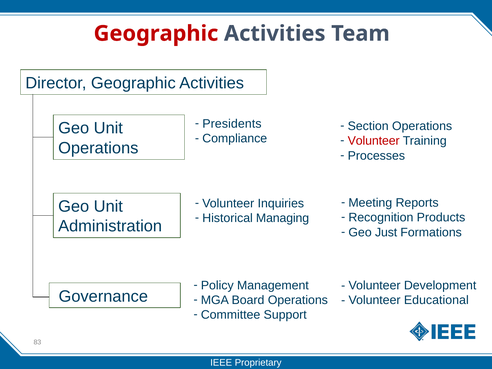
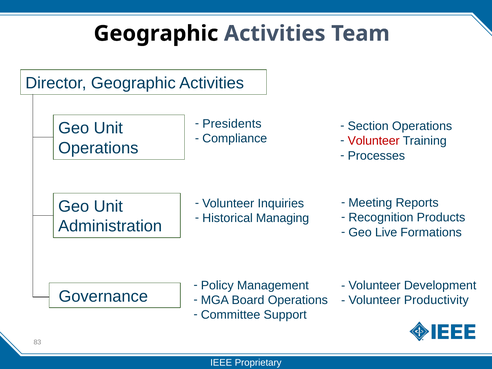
Geographic colour: red -> black (156, 34)
Just: Just -> Live (386, 232)
Educational: Educational -> Productivity (436, 300)
